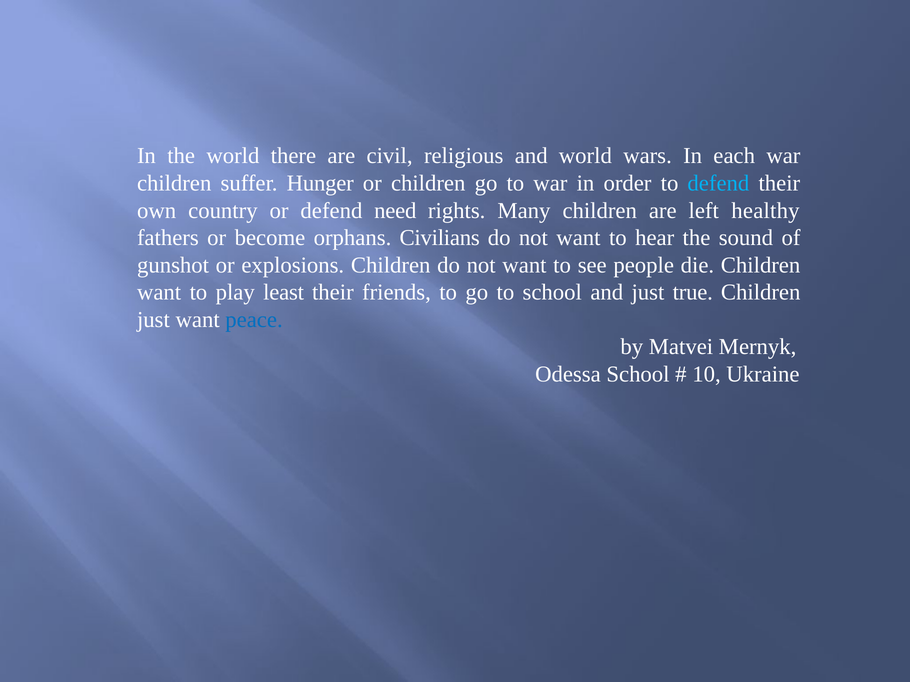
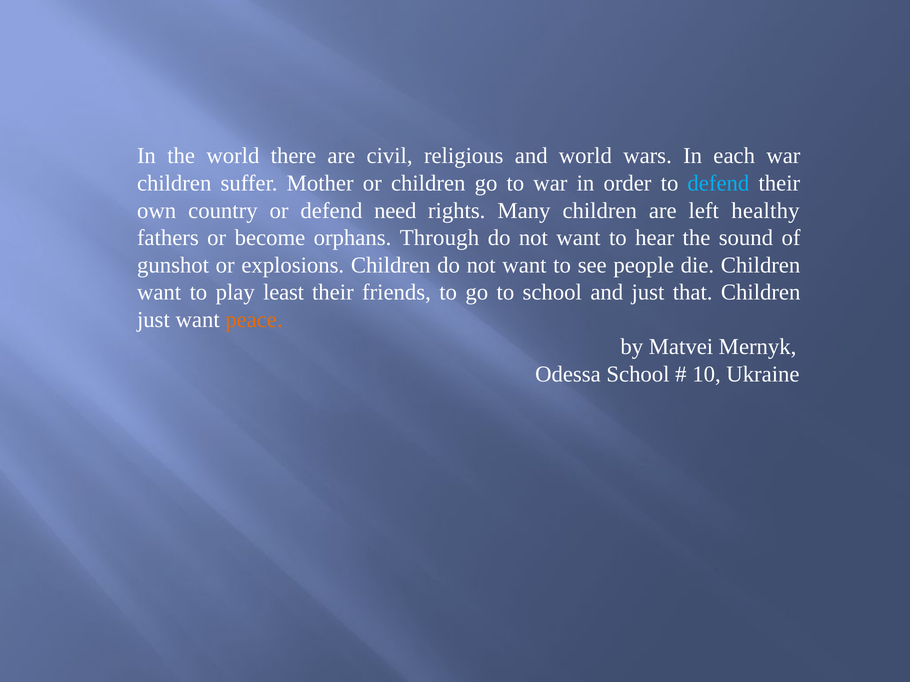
Hunger: Hunger -> Mother (320, 183)
Civilians: Civilians -> Through (439, 238)
true: true -> that (693, 293)
peace colour: blue -> orange (254, 320)
